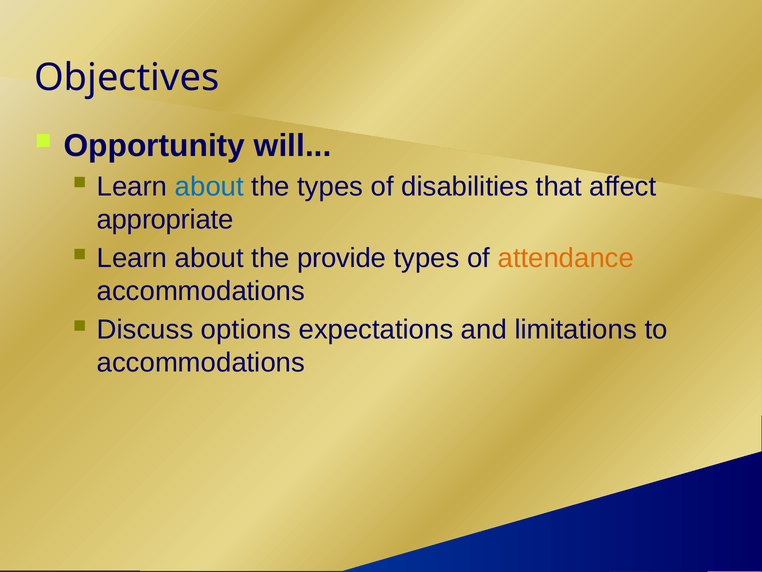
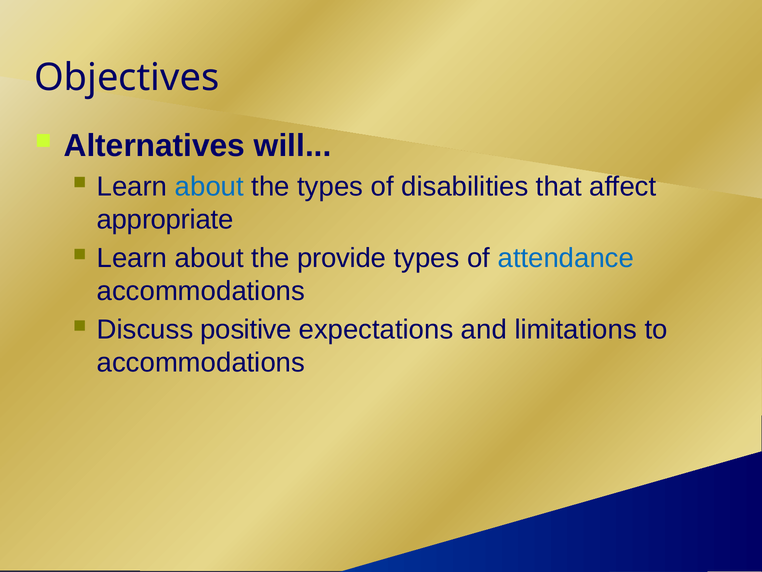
Opportunity: Opportunity -> Alternatives (154, 146)
attendance colour: orange -> blue (566, 258)
options: options -> positive (246, 329)
